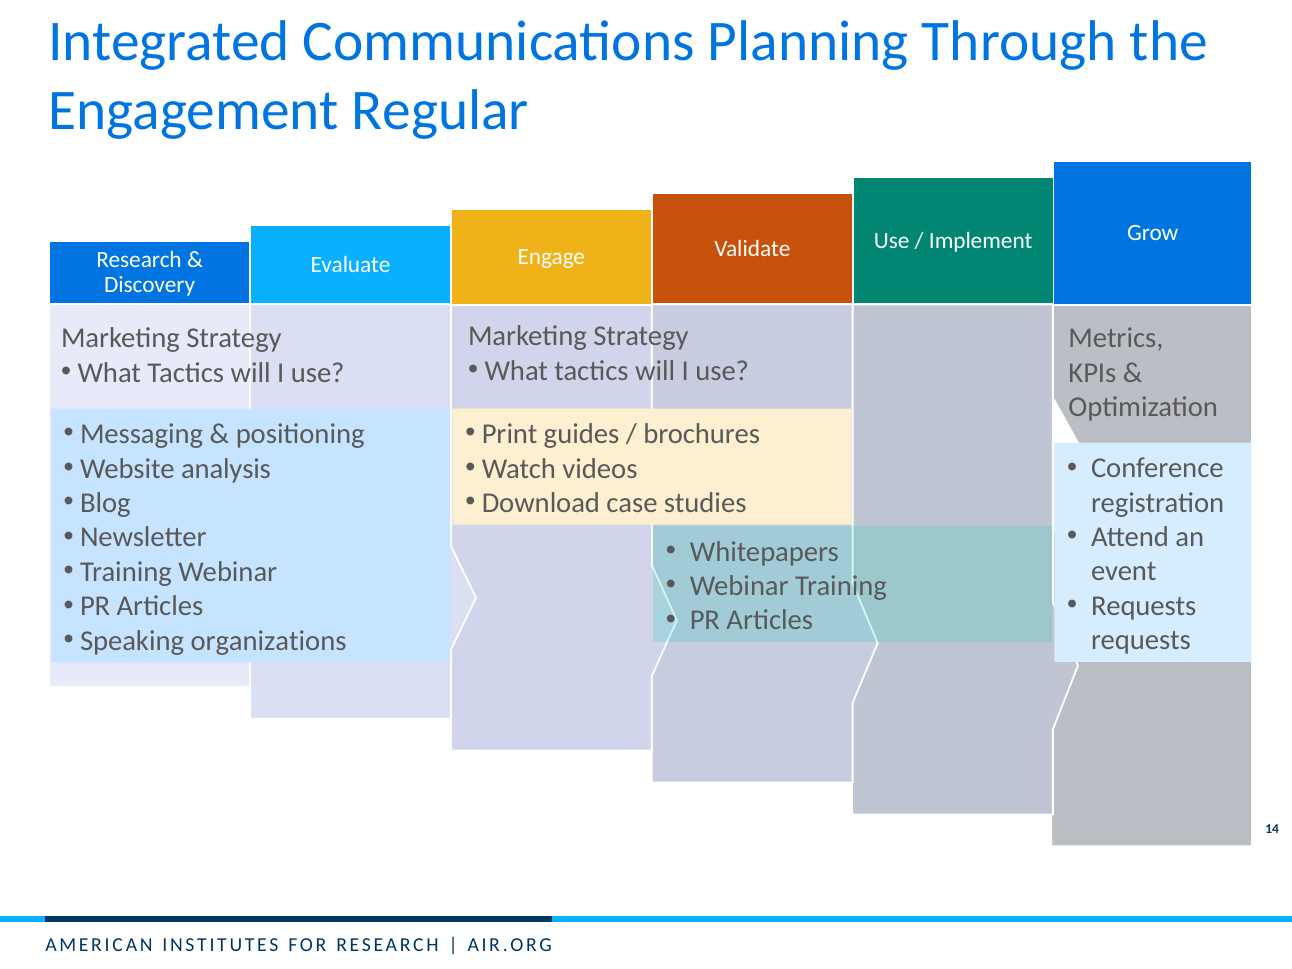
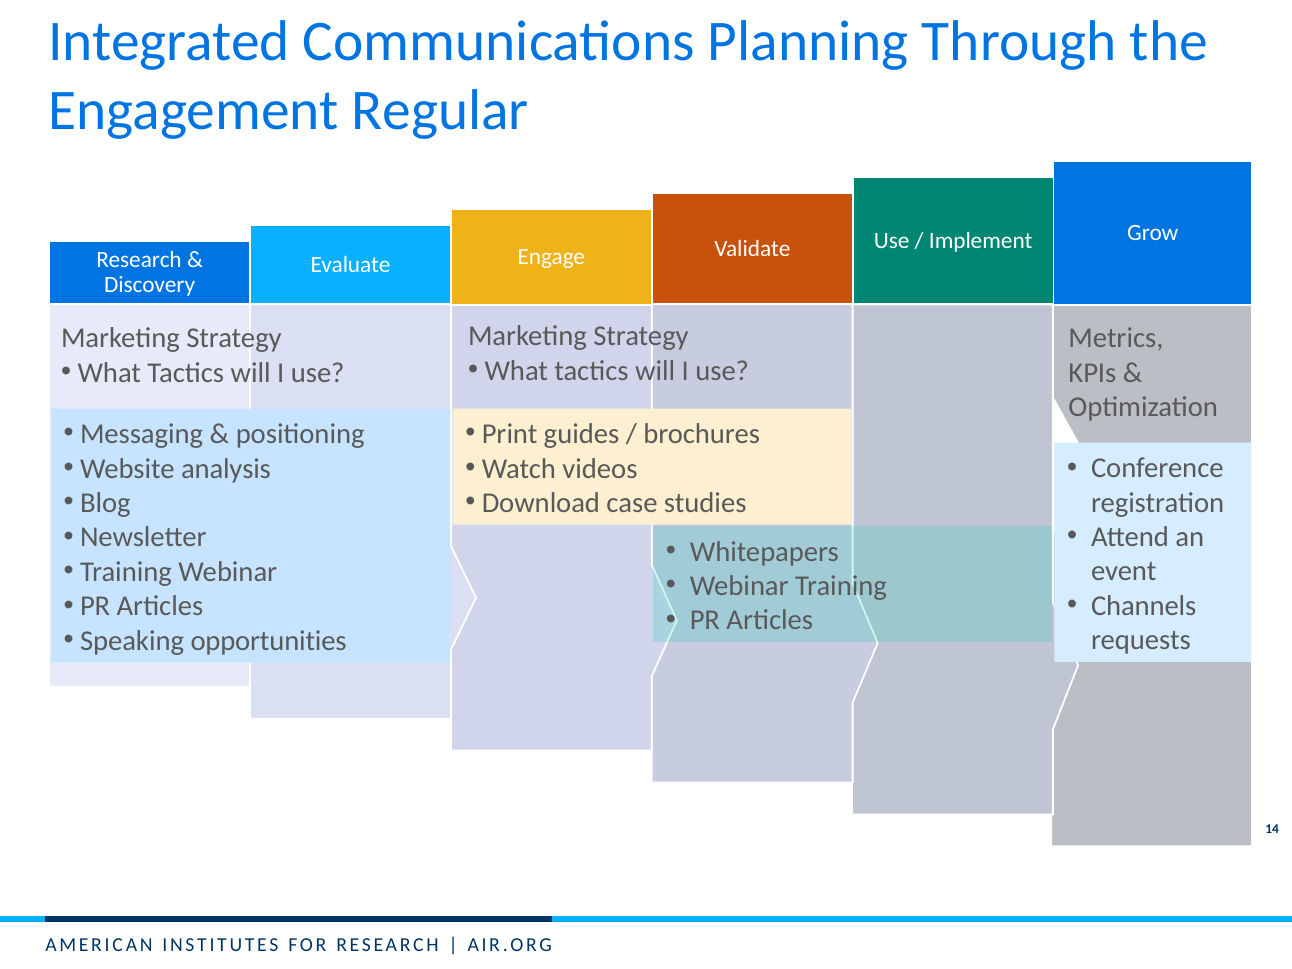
Requests: Requests -> Channels (1144, 606)
organizations: organizations -> opportunities (269, 641)
